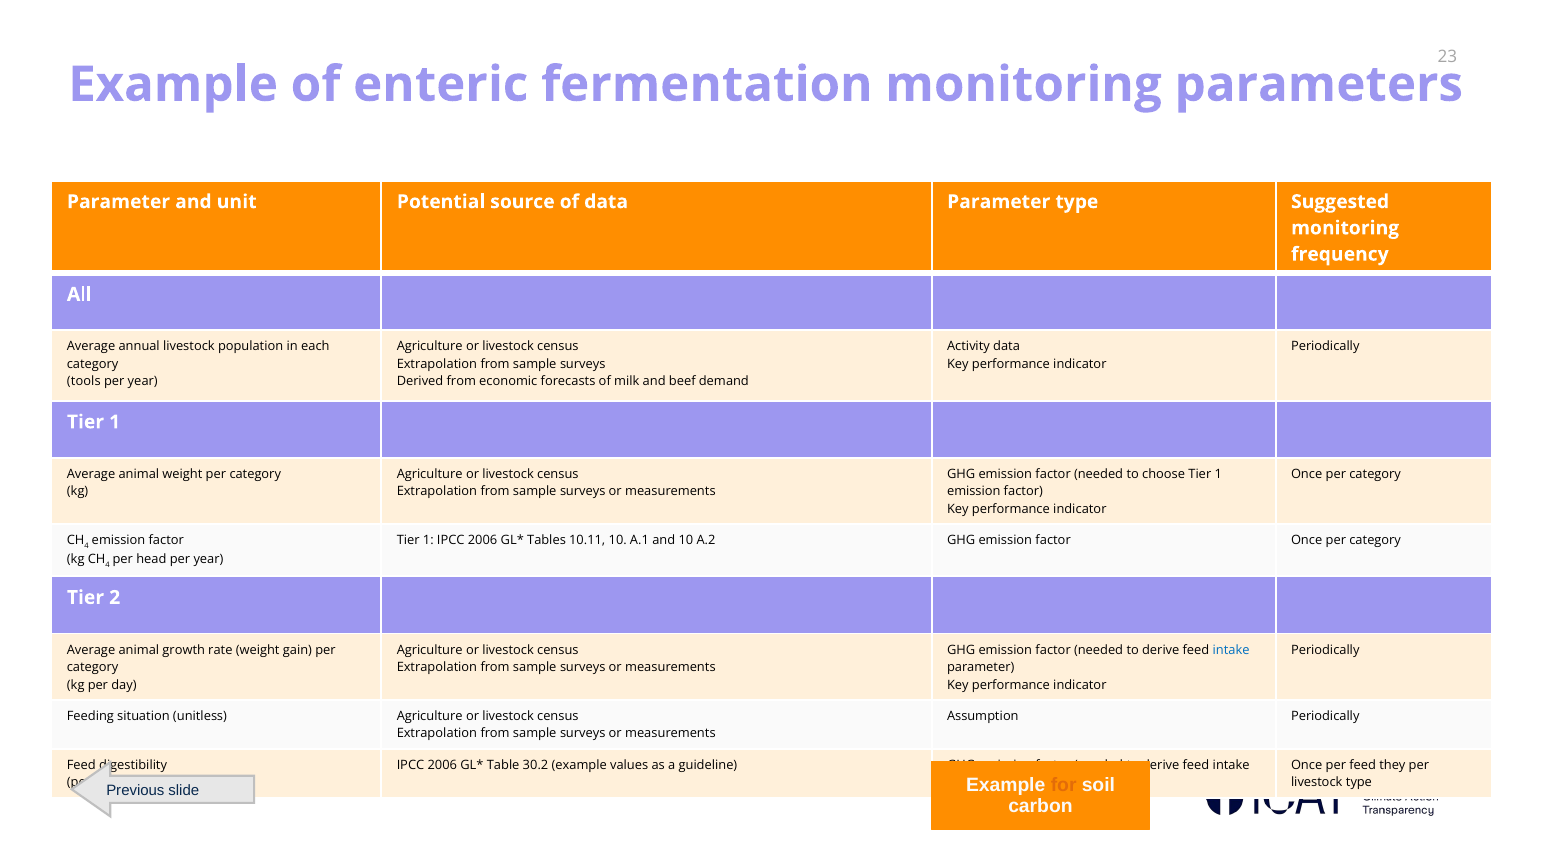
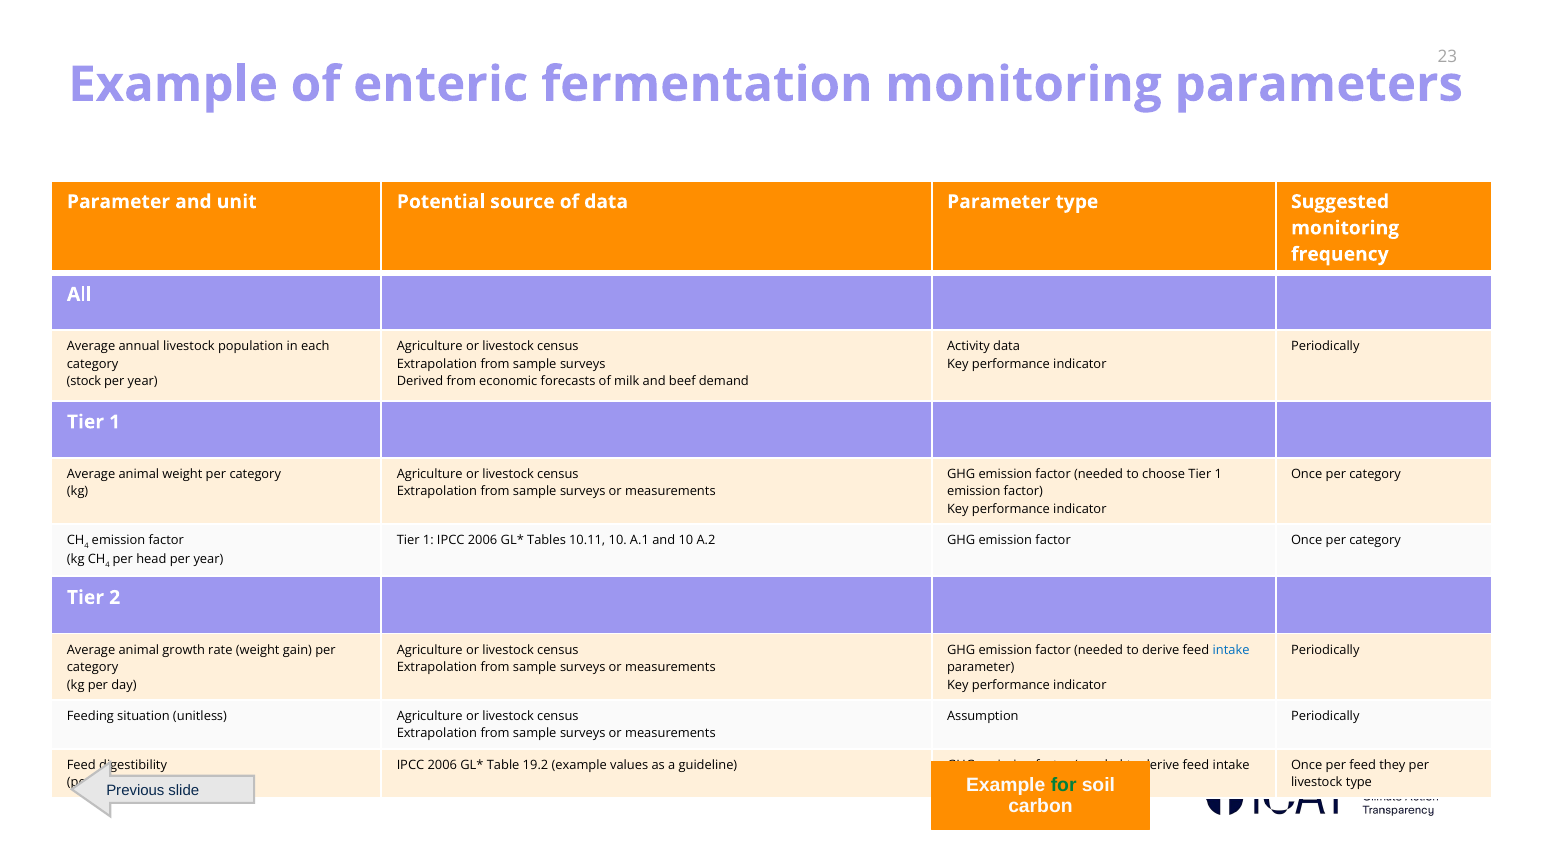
tools: tools -> stock (84, 382)
30.2: 30.2 -> 19.2 (536, 766)
for colour: orange -> green (1064, 785)
